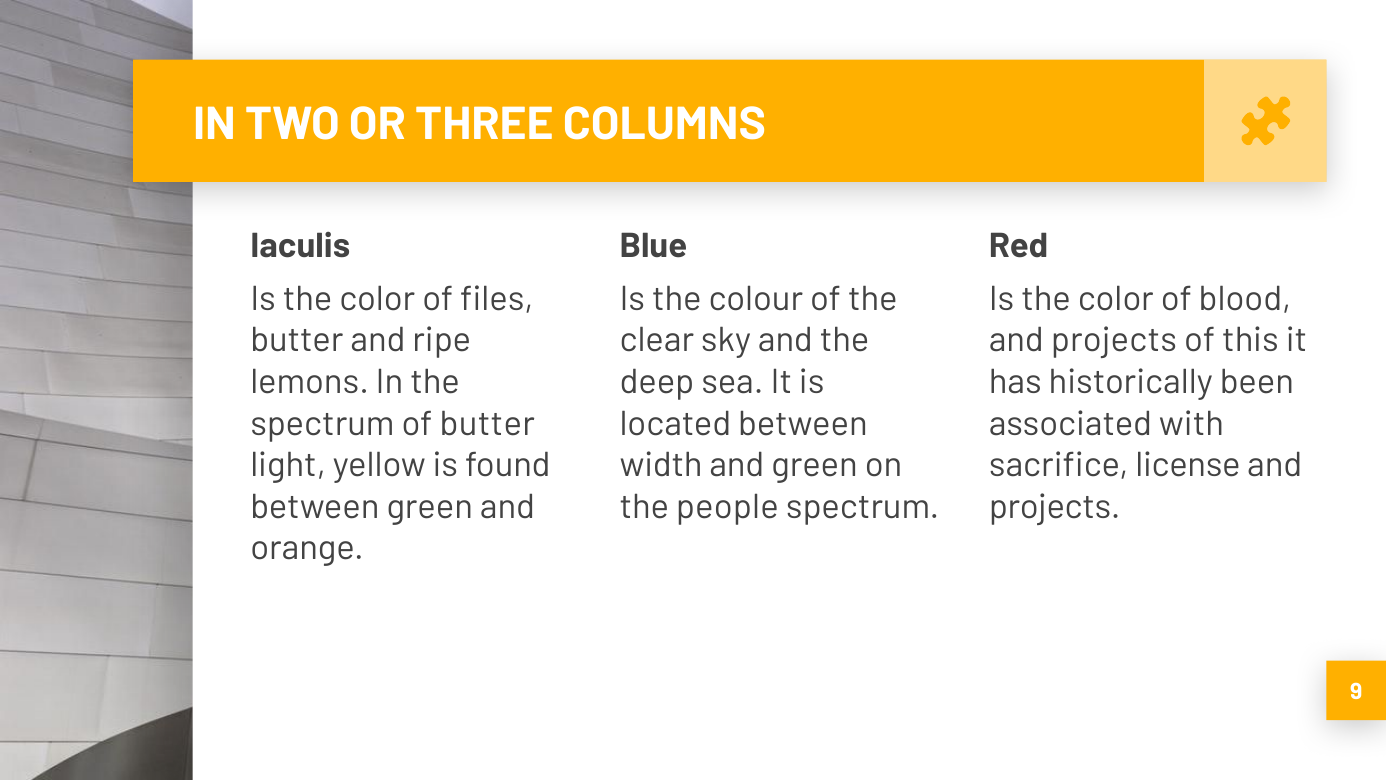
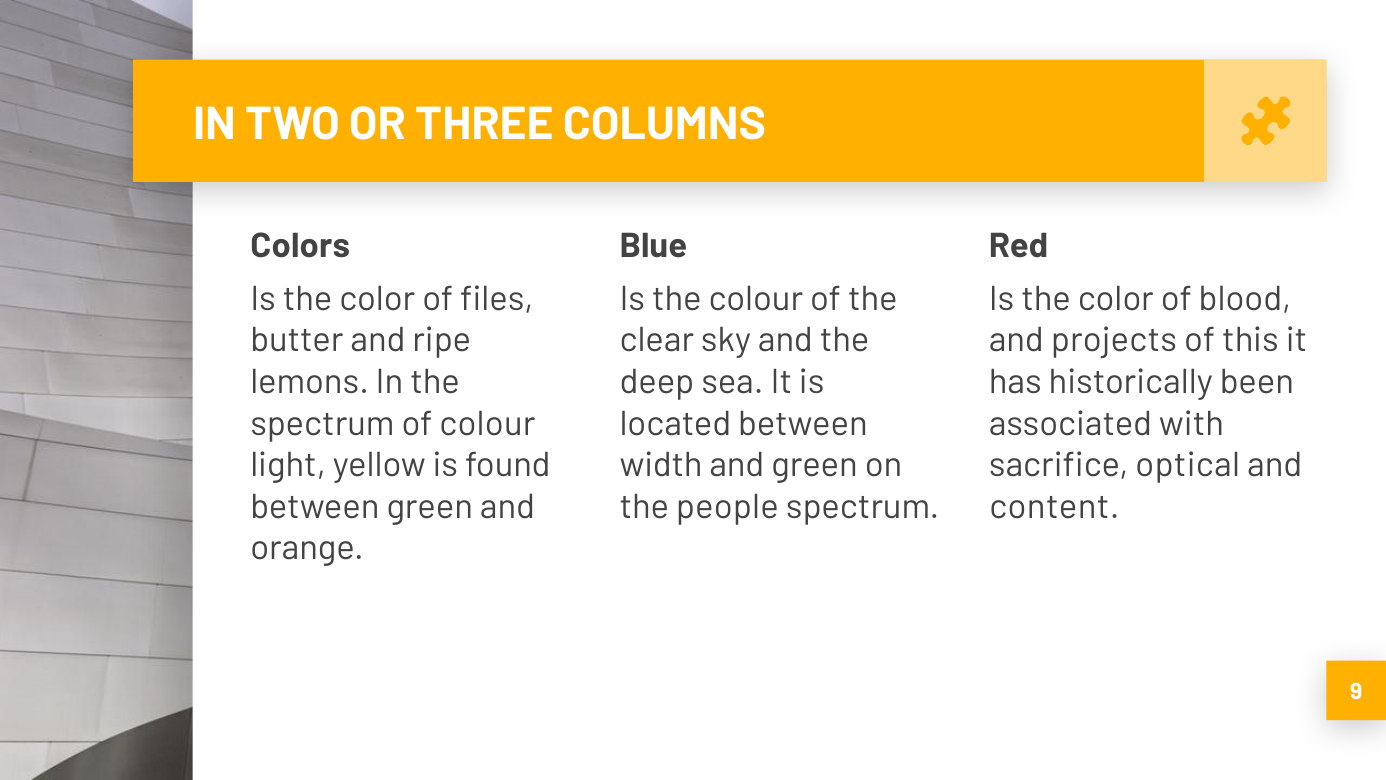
Iaculis: Iaculis -> Colors (300, 246)
of butter: butter -> colour (487, 423)
license: license -> optical (1188, 465)
projects: projects -> content (1054, 507)
